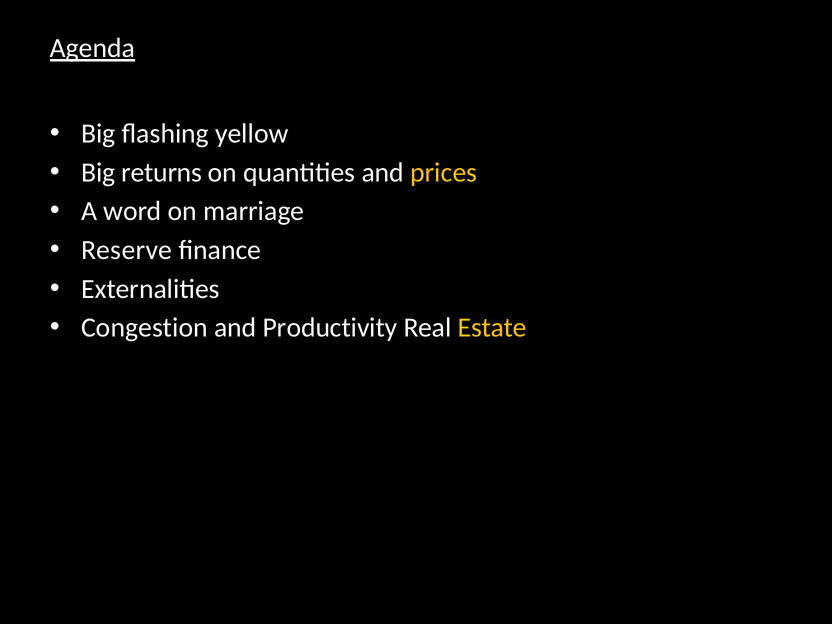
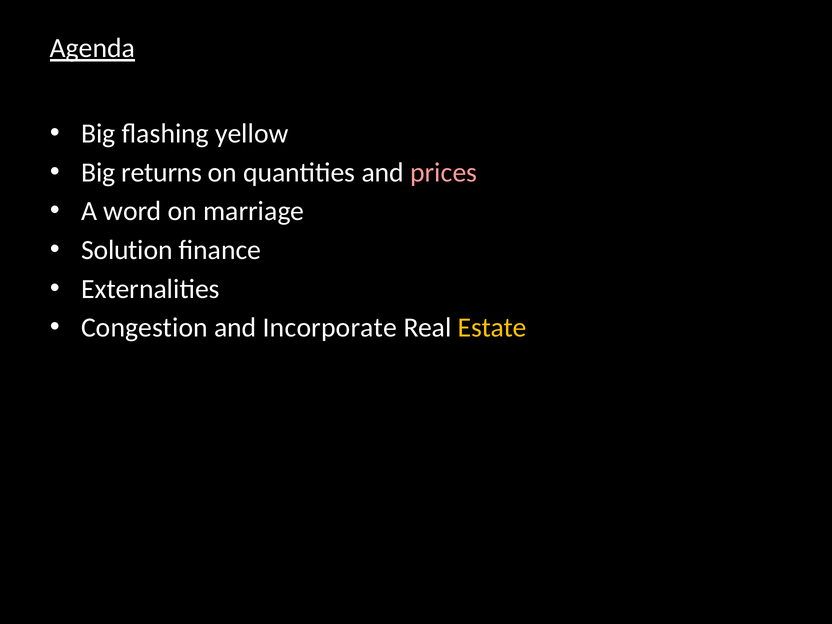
prices colour: yellow -> pink (444, 173)
Reserve: Reserve -> Solution (127, 250)
Productivity: Productivity -> Incorporate (330, 328)
